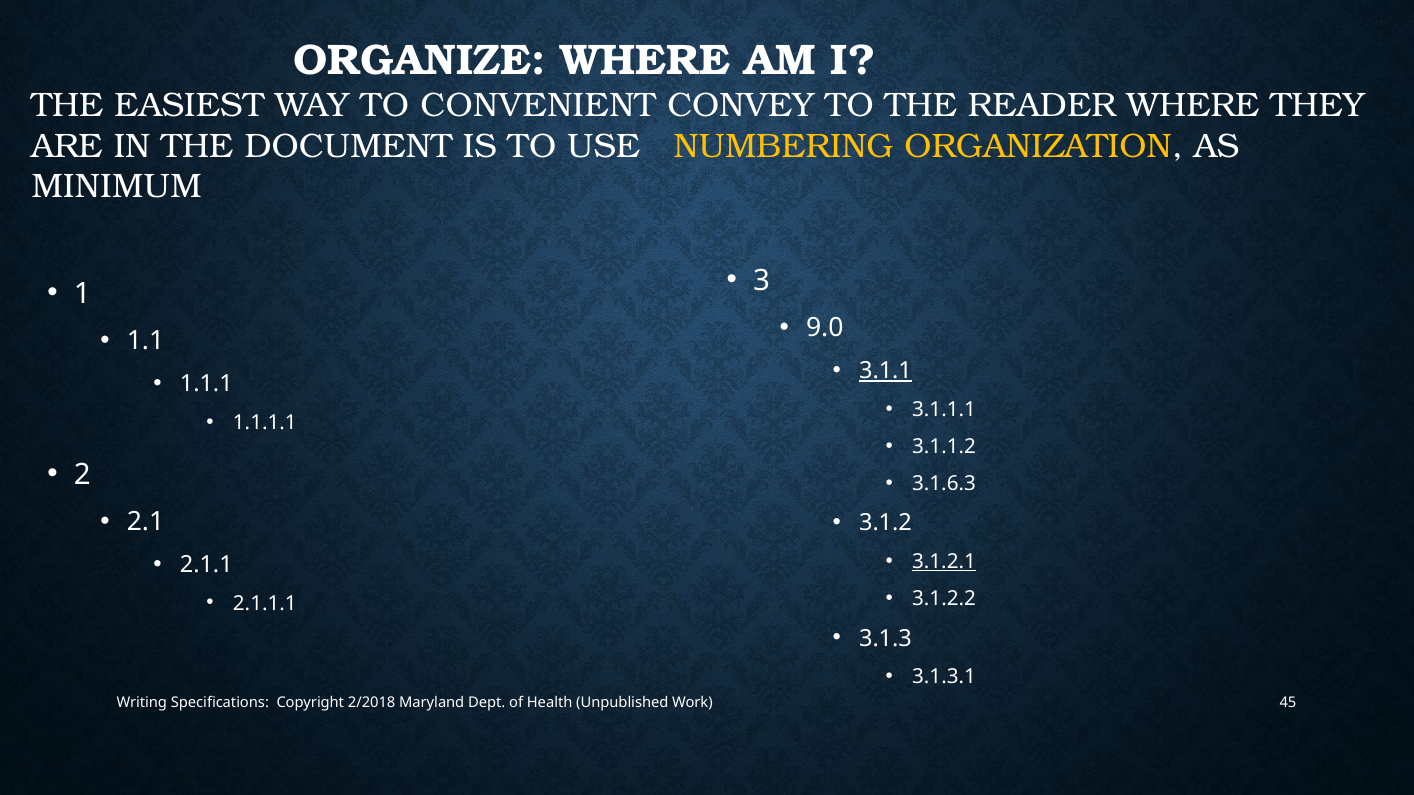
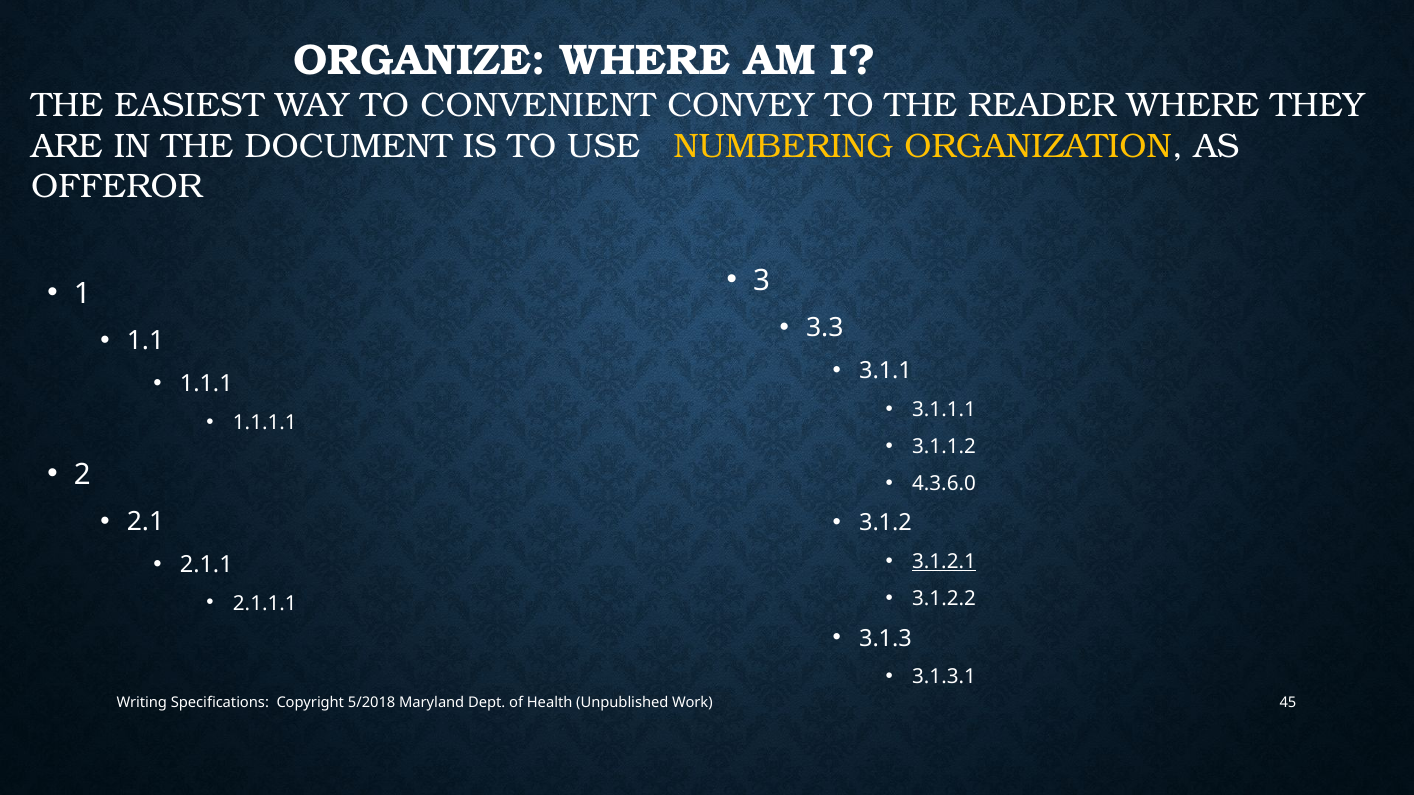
MINIMUM: MINIMUM -> OFFEROR (117, 187)
9.0: 9.0 -> 3.3 (825, 328)
3.1.1 underline: present -> none (886, 371)
3.1.6.3: 3.1.6.3 -> 4.3.6.0 (944, 484)
2/2018: 2/2018 -> 5/2018 (372, 703)
